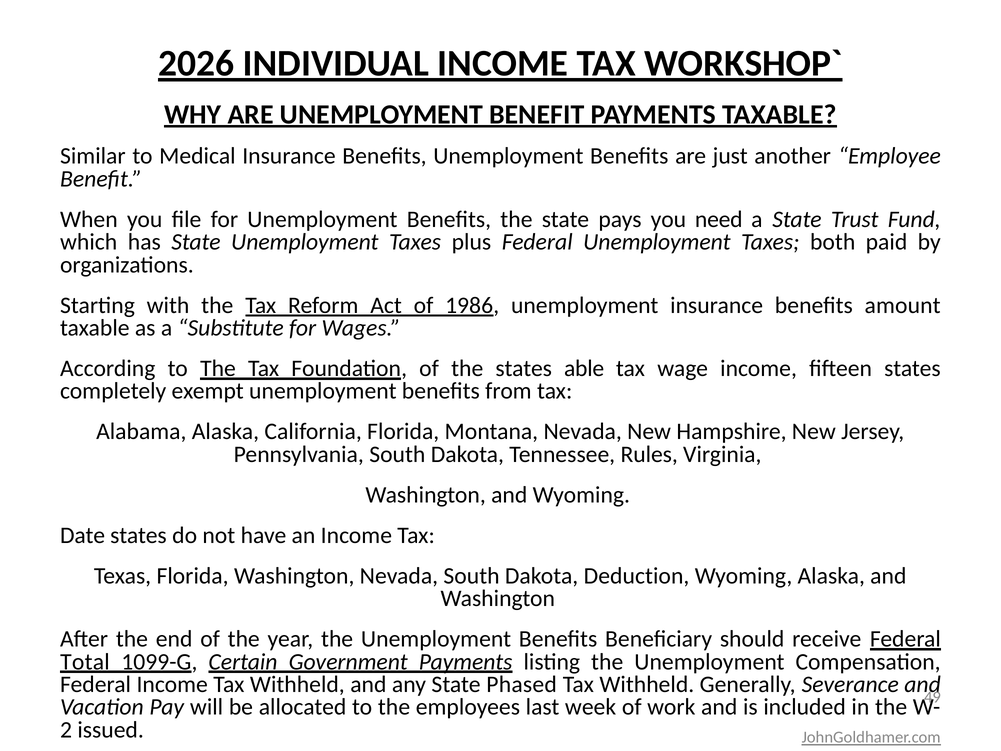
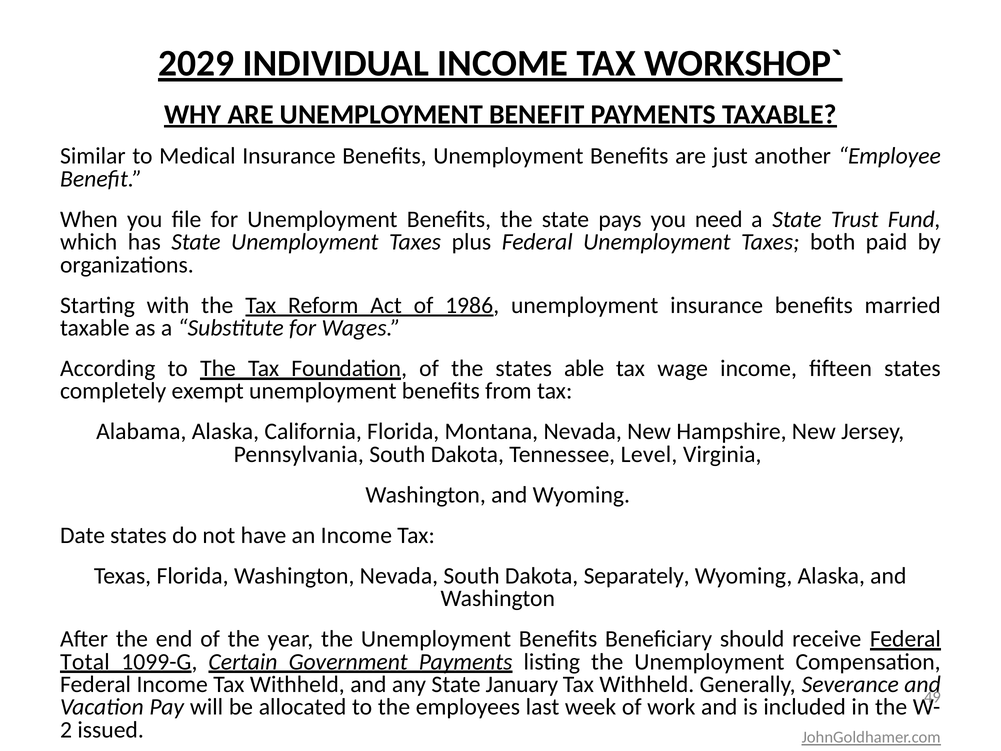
2026: 2026 -> 2029 (196, 64)
amount: amount -> married (903, 305)
Rules: Rules -> Level (649, 454)
Deduction: Deduction -> Separately (637, 576)
Phased: Phased -> January (522, 684)
